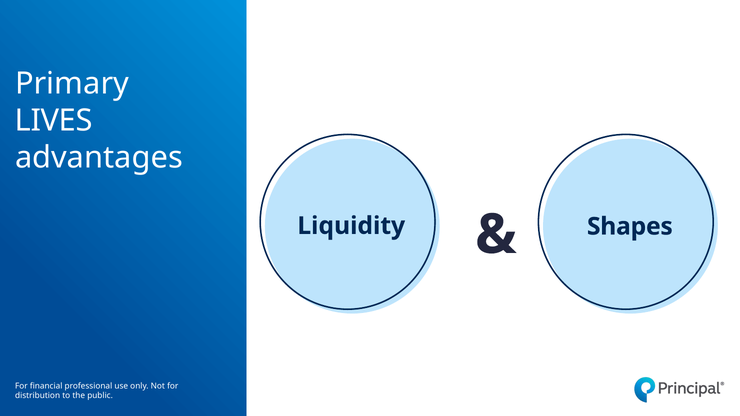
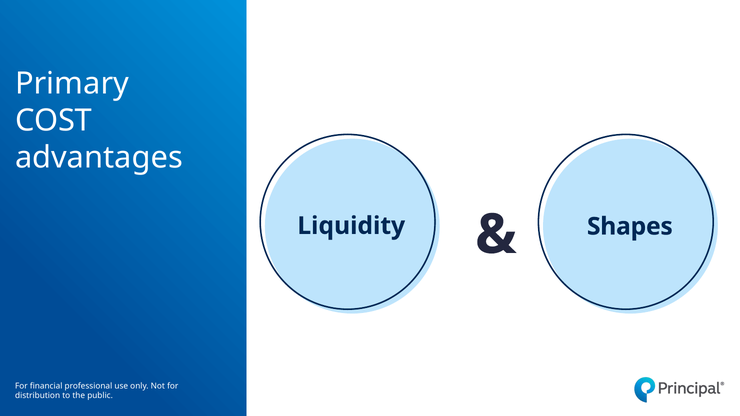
LIVES: LIVES -> COST (54, 121)
